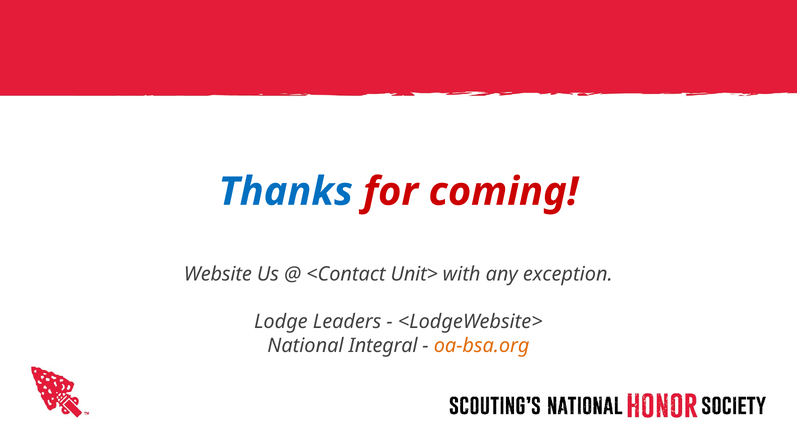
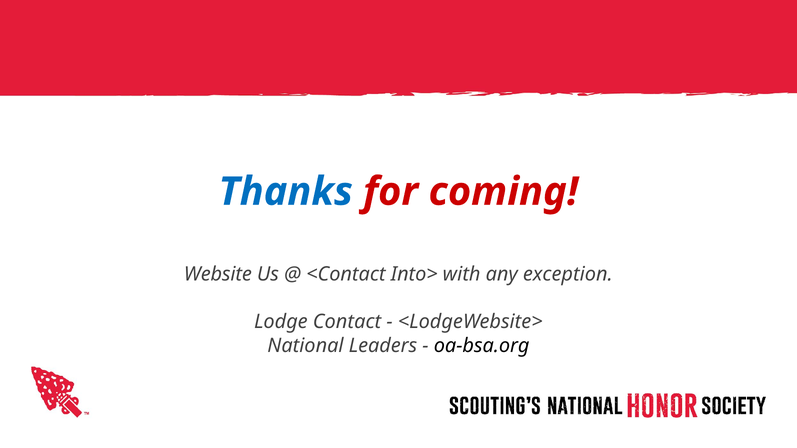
Unit>: Unit> -> Into> (414, 274)
Leaders: Leaders -> Contact (347, 322)
Integral: Integral -> Leaders (383, 346)
oa-bsa.org colour: orange -> black (482, 346)
